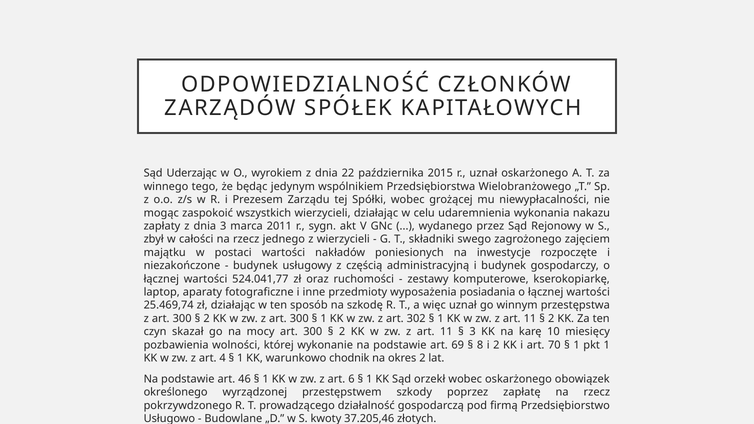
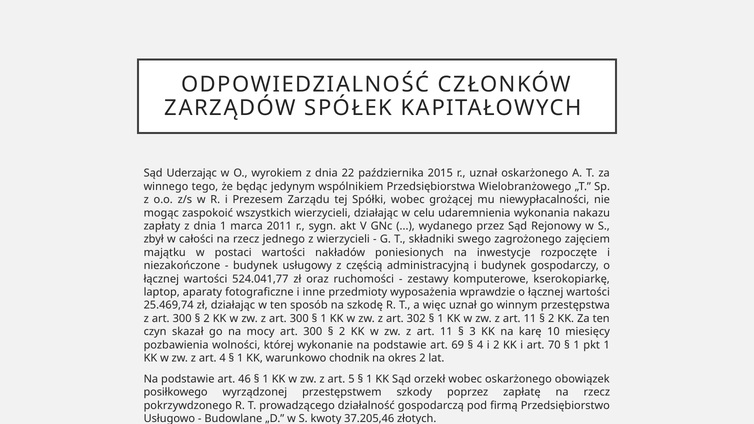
dnia 3: 3 -> 1 (223, 226)
posiadania: posiadania -> wprawdzie (488, 292)
8: 8 -> 4 (480, 345)
6: 6 -> 5 (351, 379)
określonego: określonego -> posiłkowego (176, 392)
